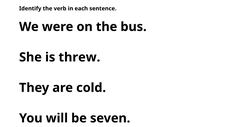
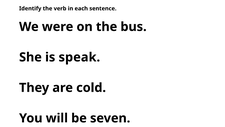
threw: threw -> speak (79, 57)
